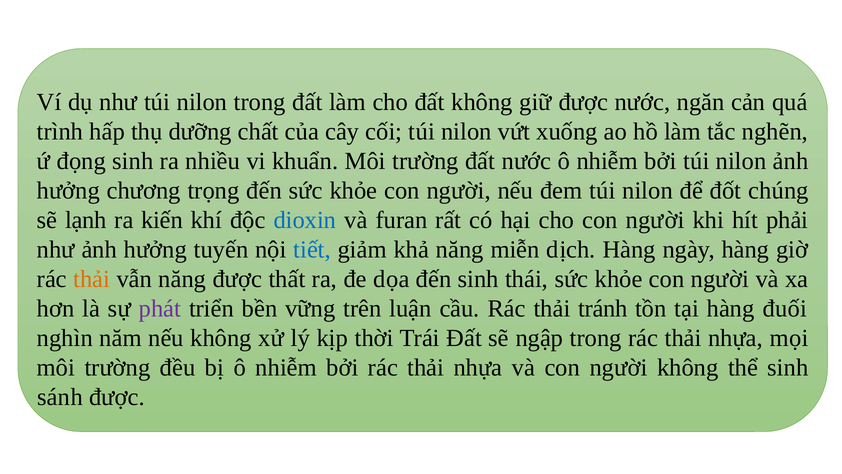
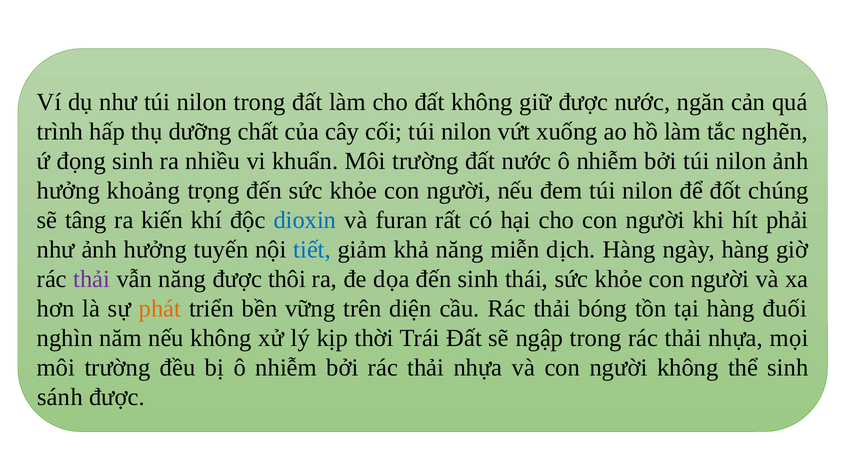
chương: chương -> khoảng (144, 191)
lạnh: lạnh -> tâng (86, 220)
thải colour: orange -> purple (92, 279)
thất: thất -> thôi (287, 279)
phát colour: purple -> orange (160, 309)
luận: luận -> diện (410, 309)
tránh: tránh -> bóng (603, 309)
